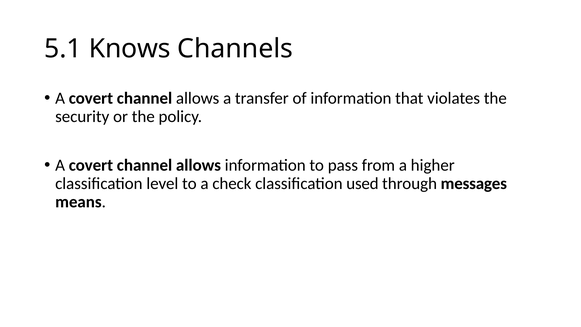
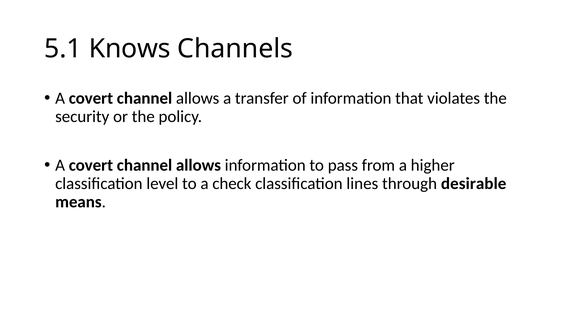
used: used -> lines (362, 184)
messages: messages -> desirable (474, 184)
